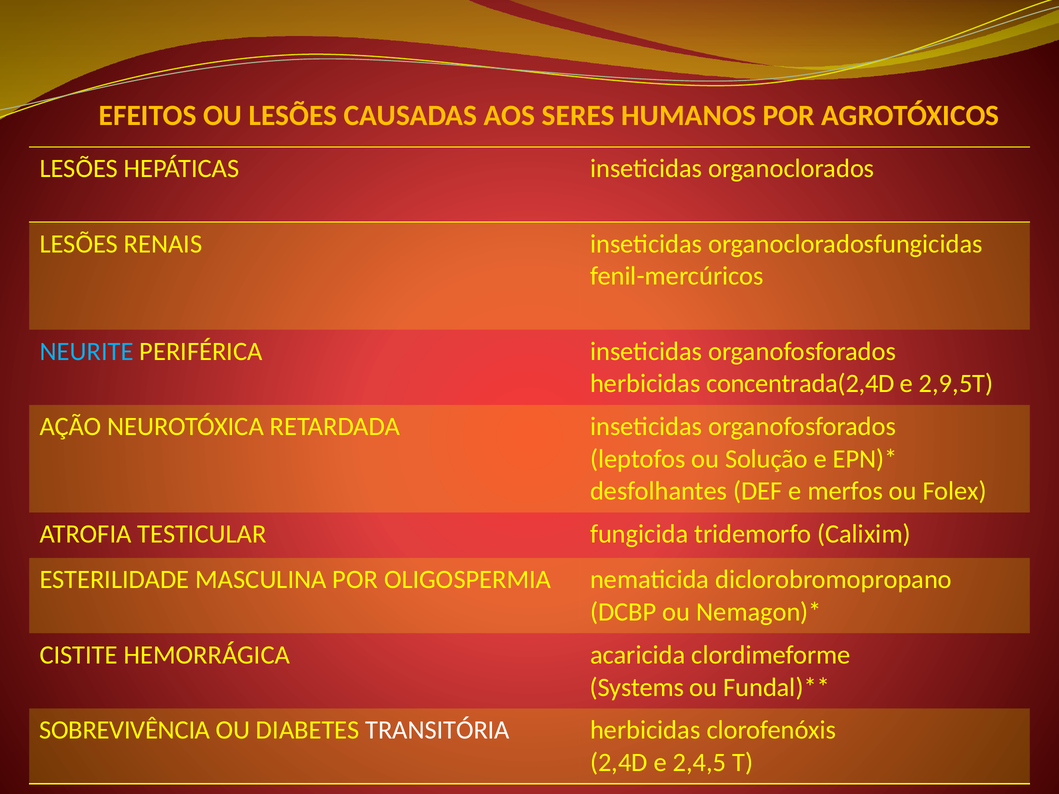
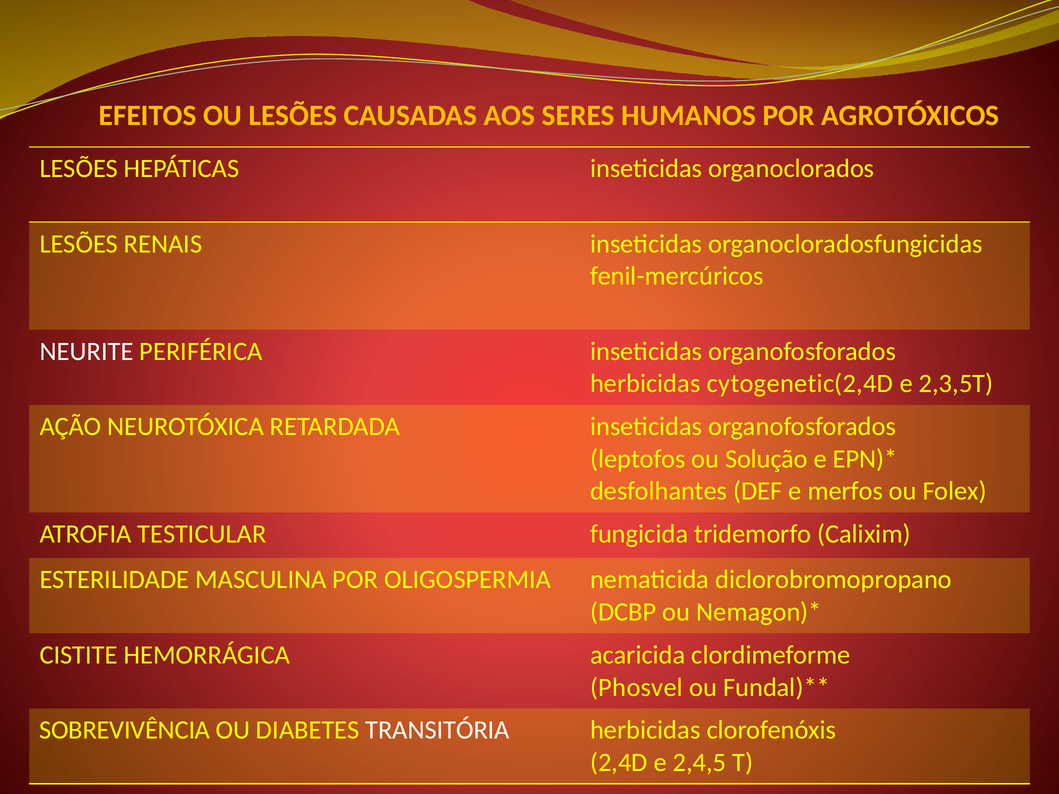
NEURITE colour: light blue -> white (87, 352)
concentrada(2,4D: concentrada(2,4D -> cytogenetic(2,4D (800, 384)
2,9,5T: 2,9,5T -> 2,3,5T (956, 384)
Systems: Systems -> Phosvel (637, 687)
